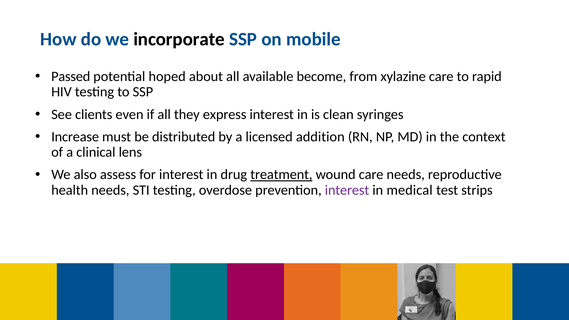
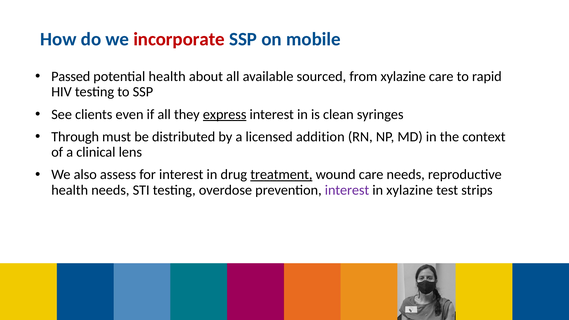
incorporate colour: black -> red (179, 39)
potential hoped: hoped -> health (167, 77)
become: become -> sourced (321, 77)
express underline: none -> present (225, 114)
Increase: Increase -> Through (75, 137)
in medical: medical -> xylazine (410, 190)
